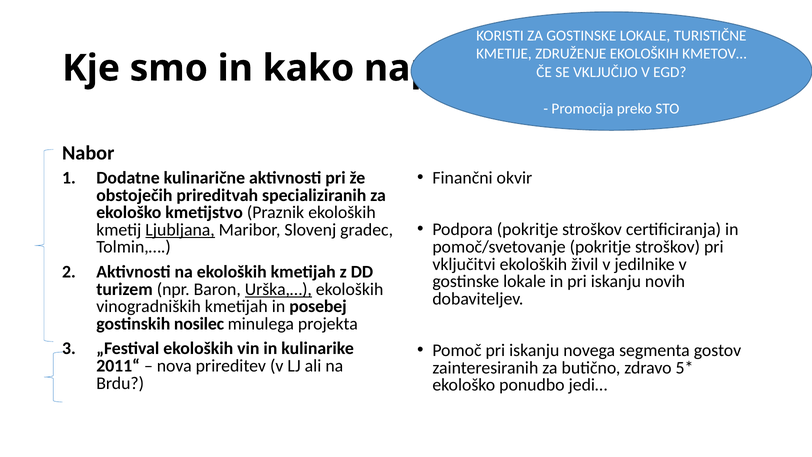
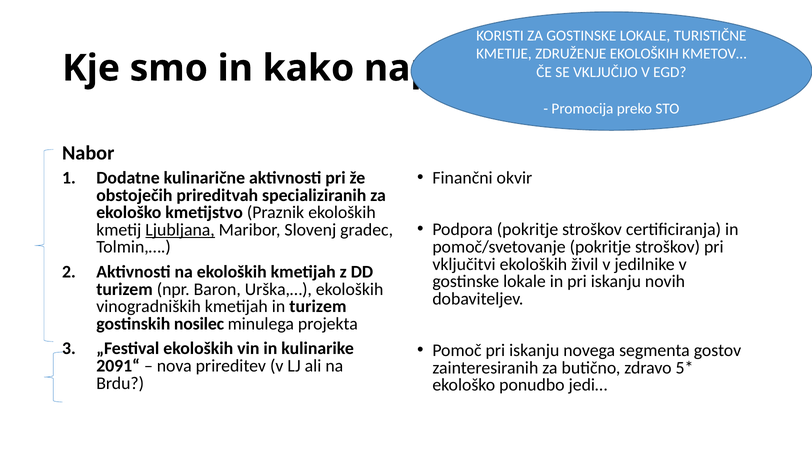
Urška,… underline: present -> none (278, 289)
in posebej: posebej -> turizem (318, 306)
2011“: 2011“ -> 2091“ (118, 366)
